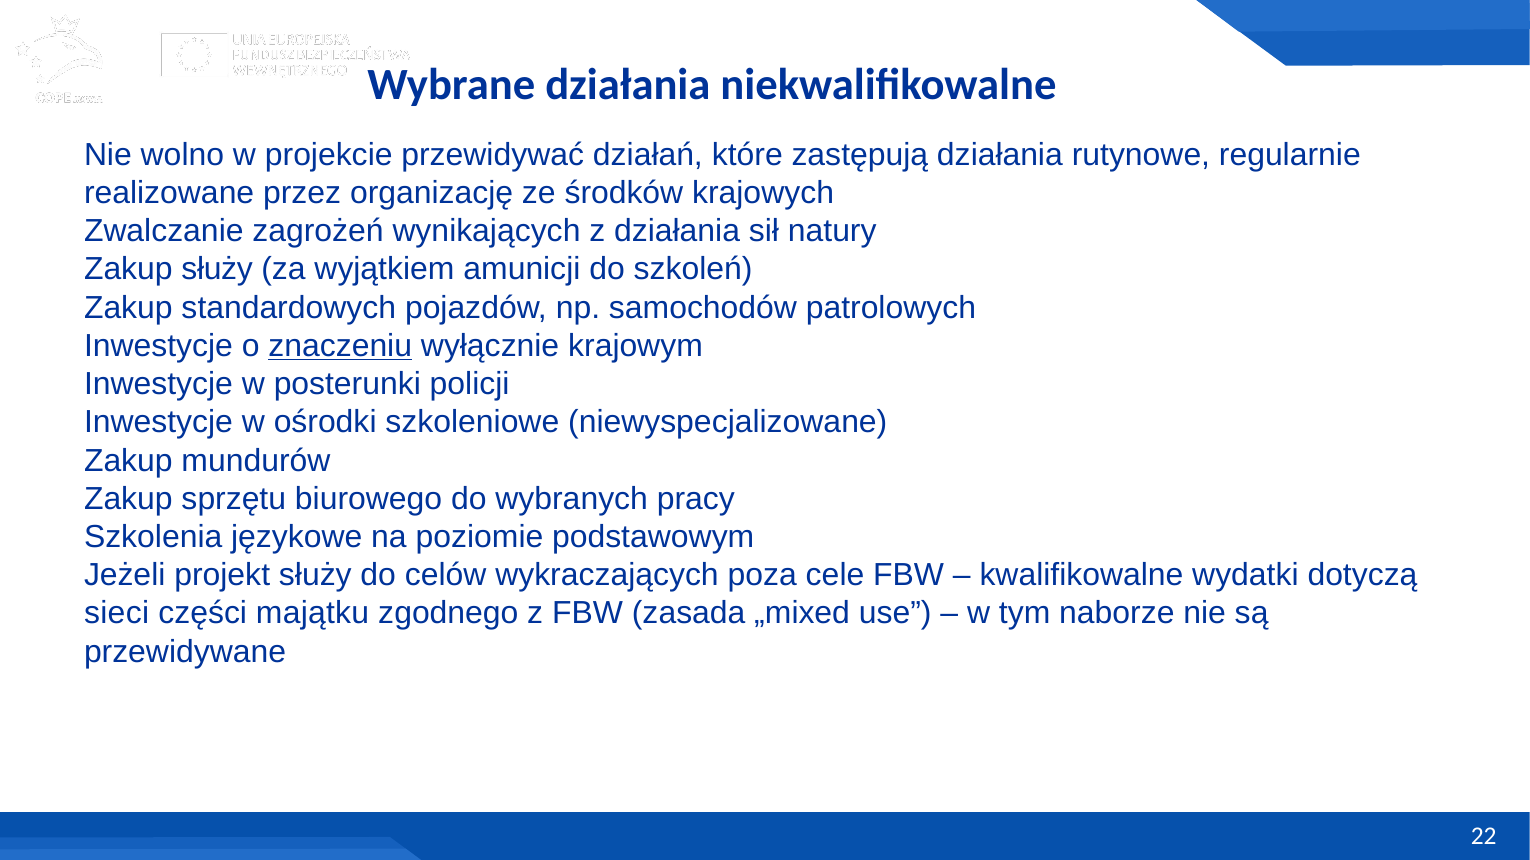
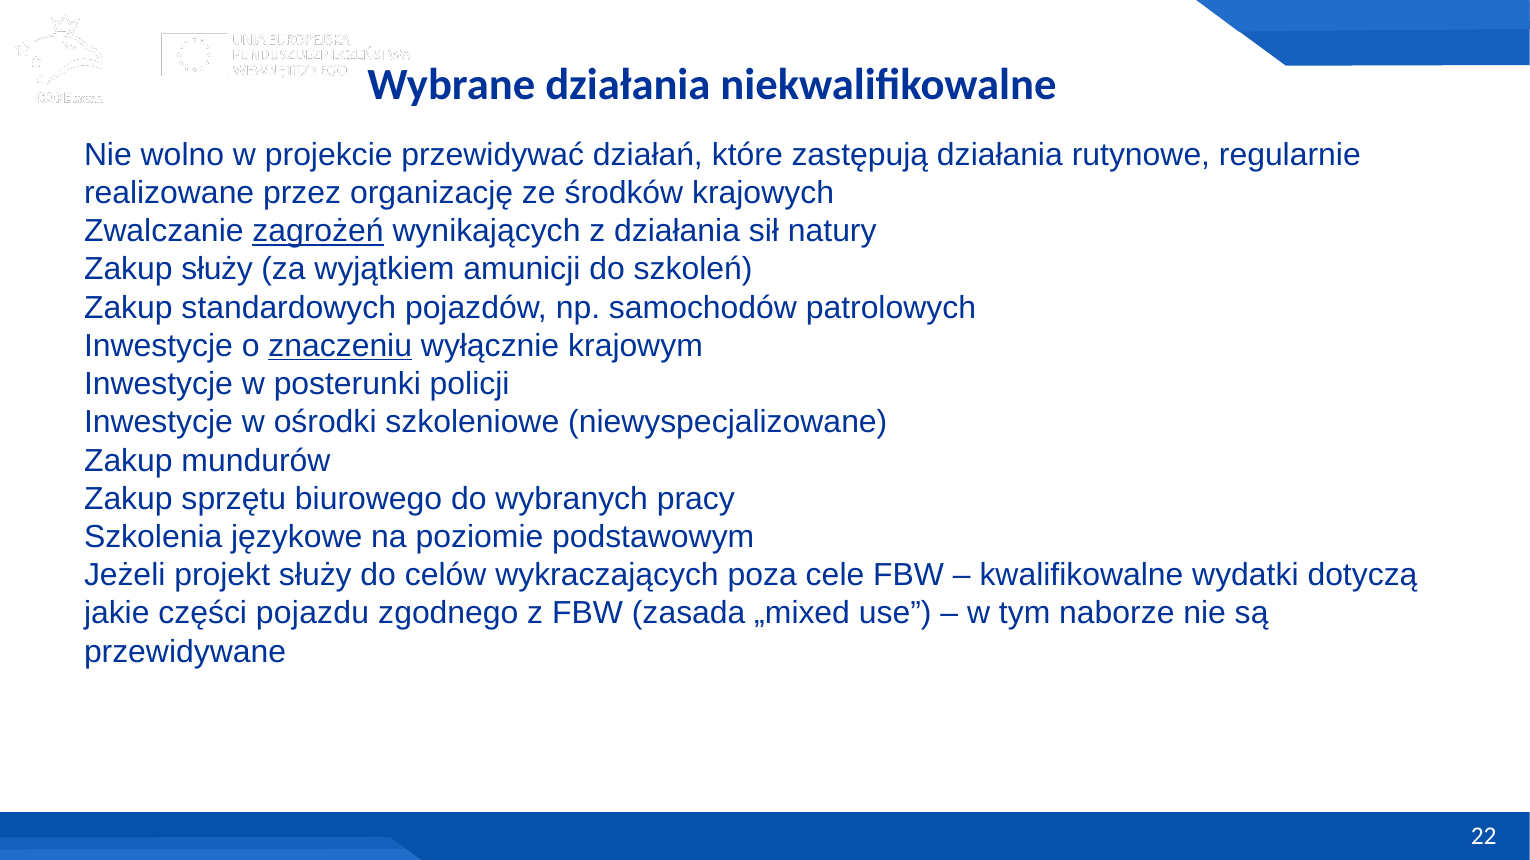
zagrożeń underline: none -> present (318, 231)
sieci: sieci -> jakie (117, 614)
majątku: majątku -> pojazdu (313, 614)
